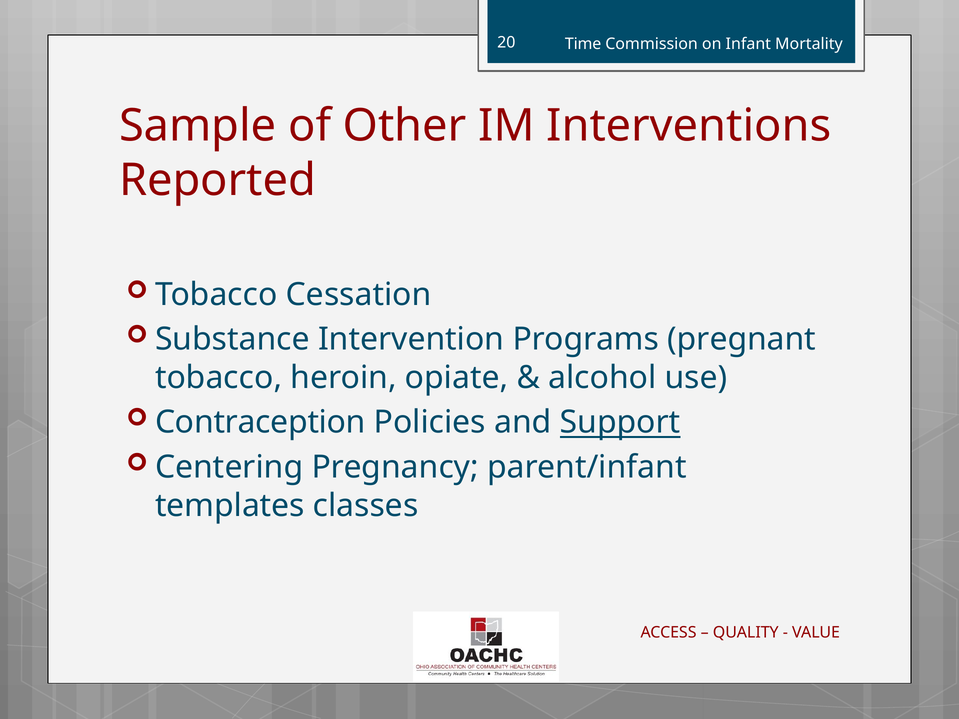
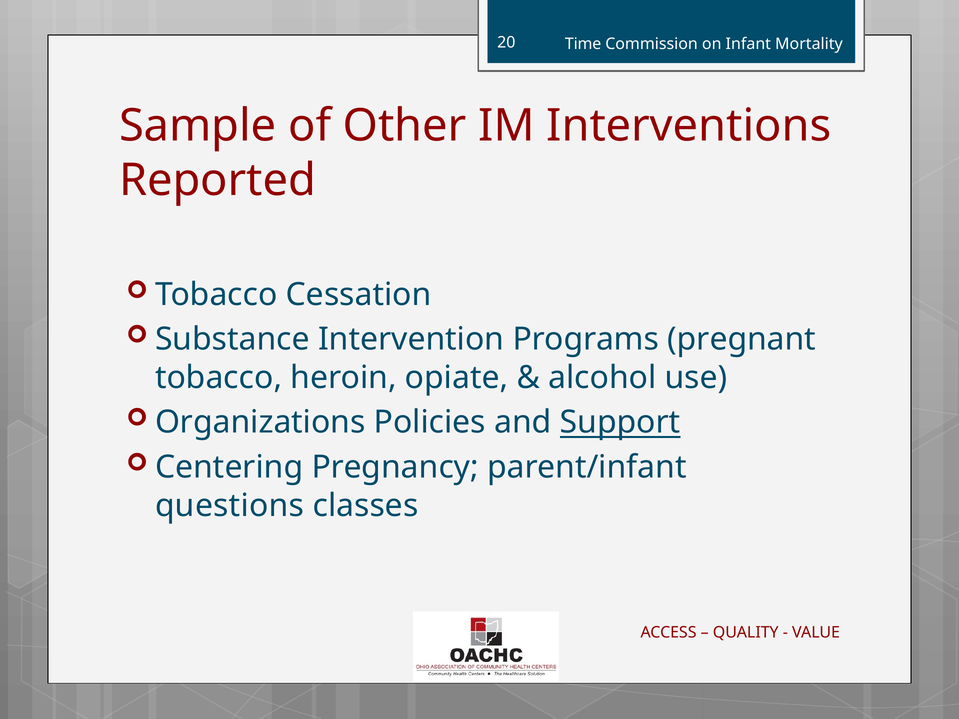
Contraception: Contraception -> Organizations (260, 423)
templates: templates -> questions (230, 506)
